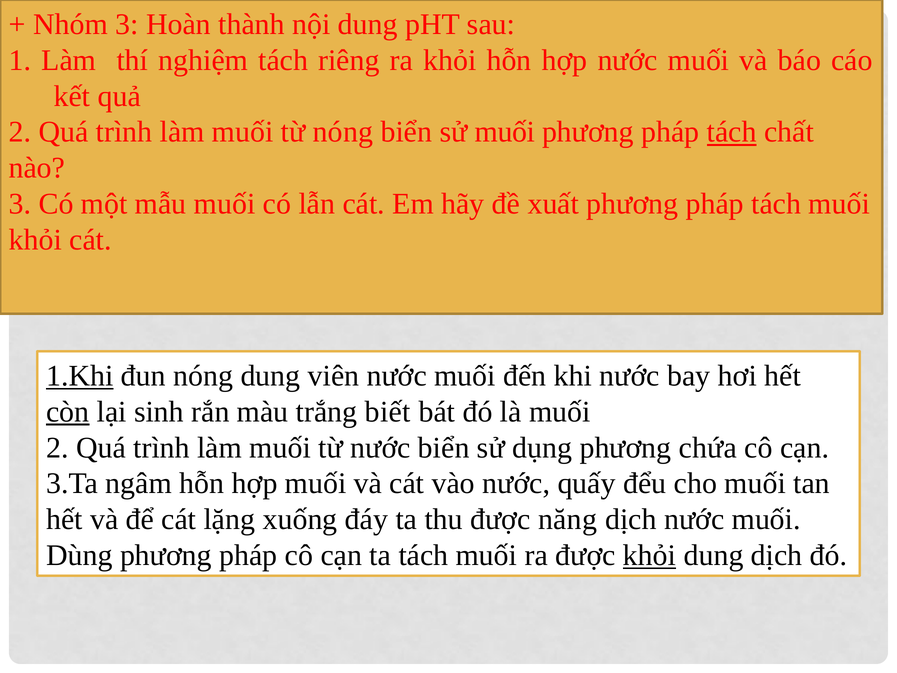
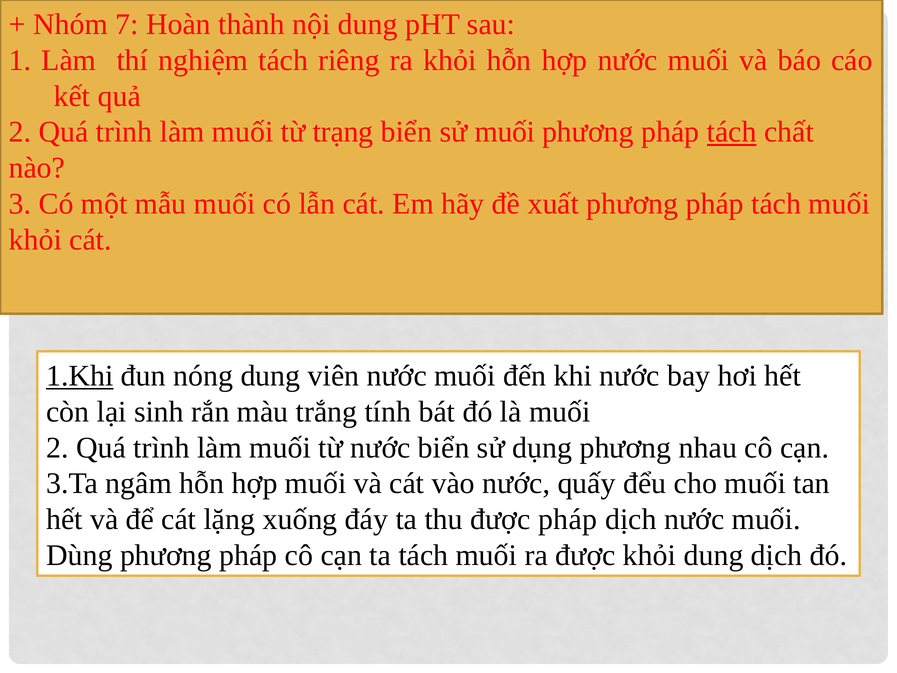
Nhóm 3: 3 -> 7 (127, 24)
từ nóng: nóng -> trạng (343, 132)
còn underline: present -> none (68, 412)
biết: biết -> tính (388, 412)
chứa: chứa -> nhau (708, 447)
được năng: năng -> pháp (568, 519)
khỏi underline: present -> none (650, 555)
